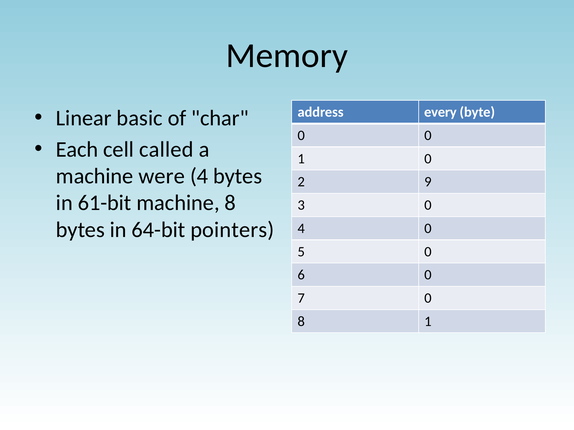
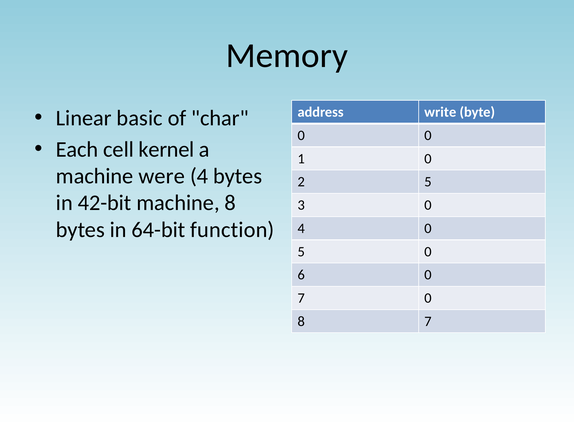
every: every -> write (440, 112)
called: called -> kernel (167, 150)
2 9: 9 -> 5 (428, 182)
61-bit: 61-bit -> 42-bit (105, 203)
pointers: pointers -> function (232, 230)
8 1: 1 -> 7 (428, 322)
